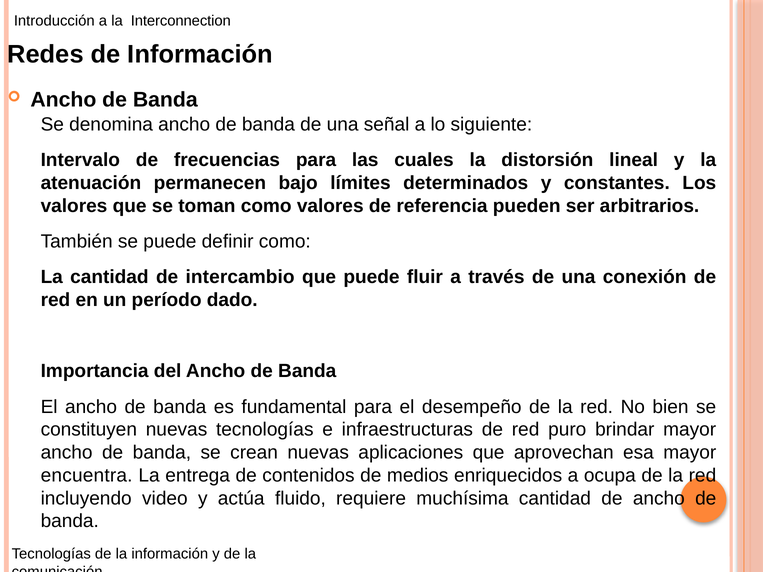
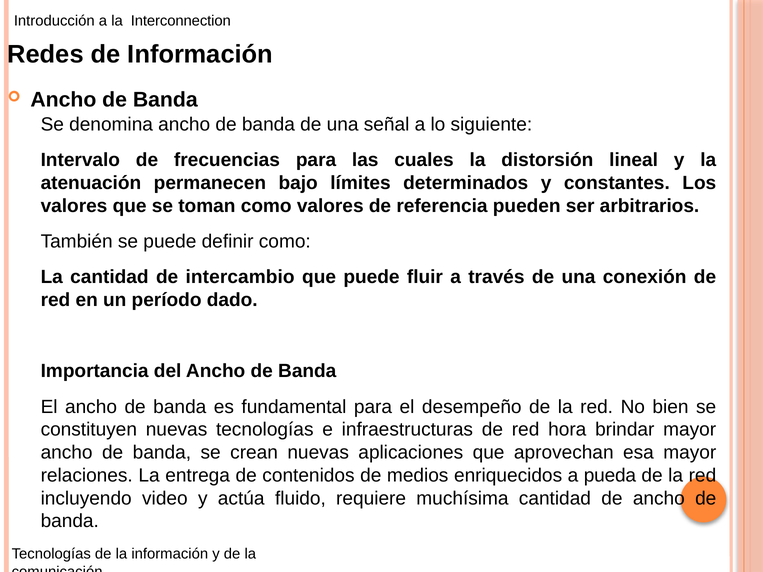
puro: puro -> hora (567, 430)
encuentra: encuentra -> relaciones (87, 476)
ocupa: ocupa -> pueda (610, 476)
